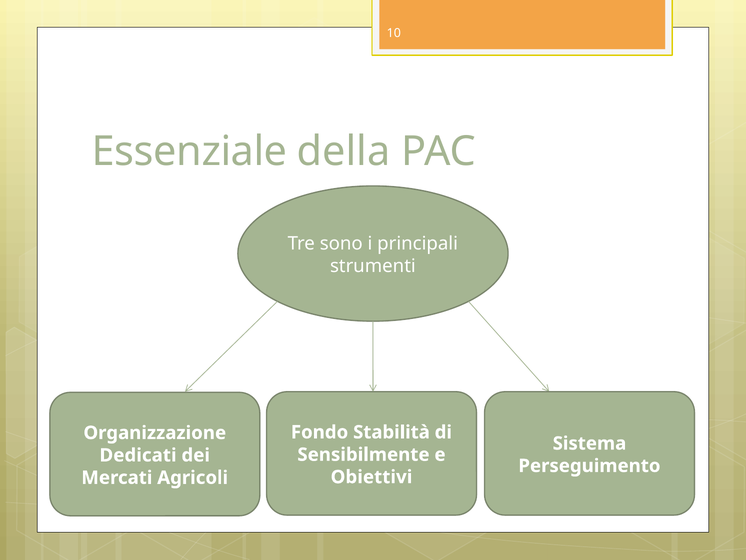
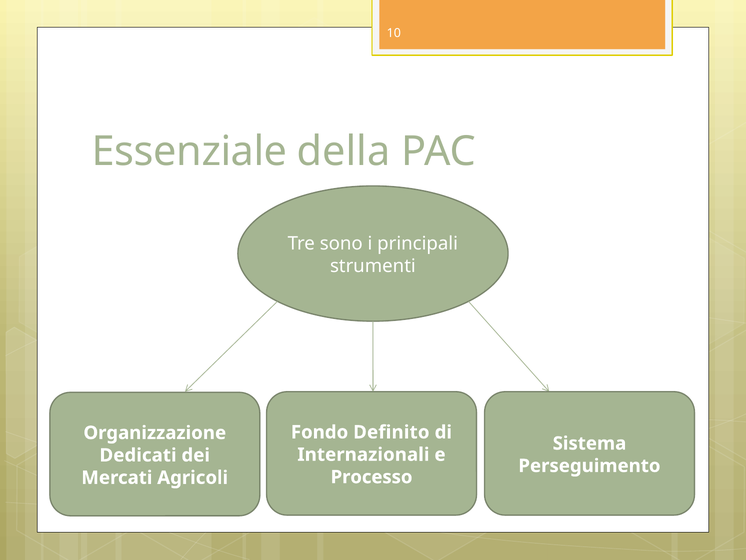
Stabilità: Stabilità -> Definito (391, 432)
Sensibilmente: Sensibilmente -> Internazionali (363, 454)
Obiettivi: Obiettivi -> Processo (372, 477)
